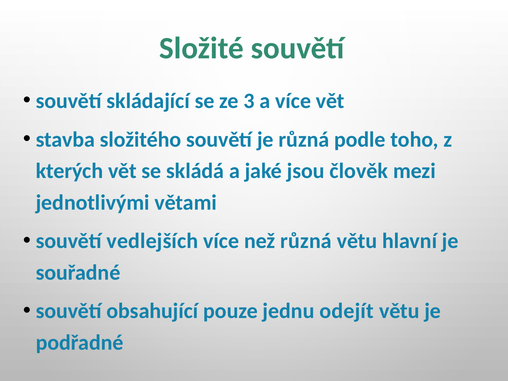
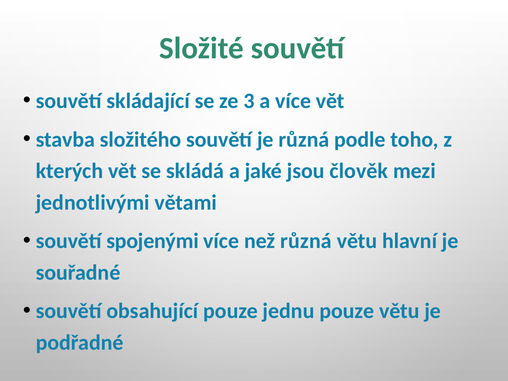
vedlejších: vedlejších -> spojenými (153, 241)
jednu odejít: odejít -> pouze (347, 311)
